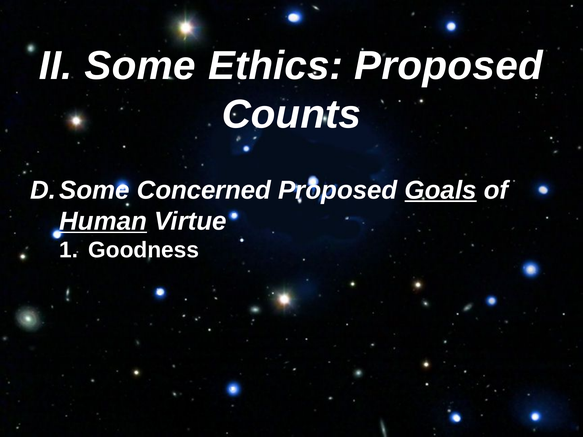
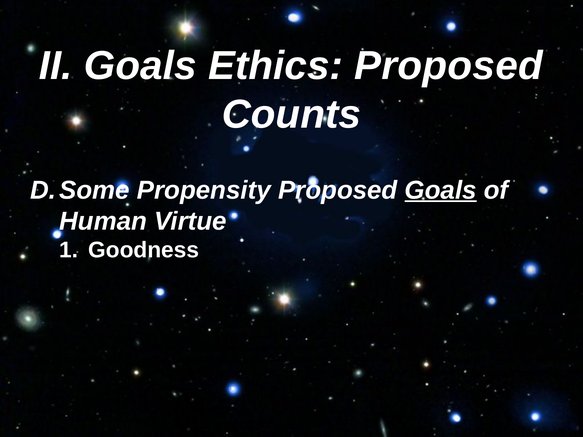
II Some: Some -> Goals (140, 66)
Concerned: Concerned -> Propensity (204, 190)
Human underline: present -> none (103, 221)
